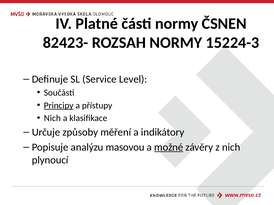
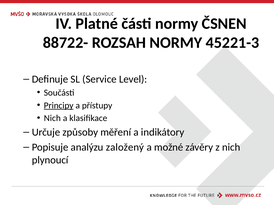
82423-: 82423- -> 88722- (66, 43)
15224-3: 15224-3 -> 45221-3 (233, 43)
masovou: masovou -> založený (125, 148)
možné underline: present -> none (169, 148)
